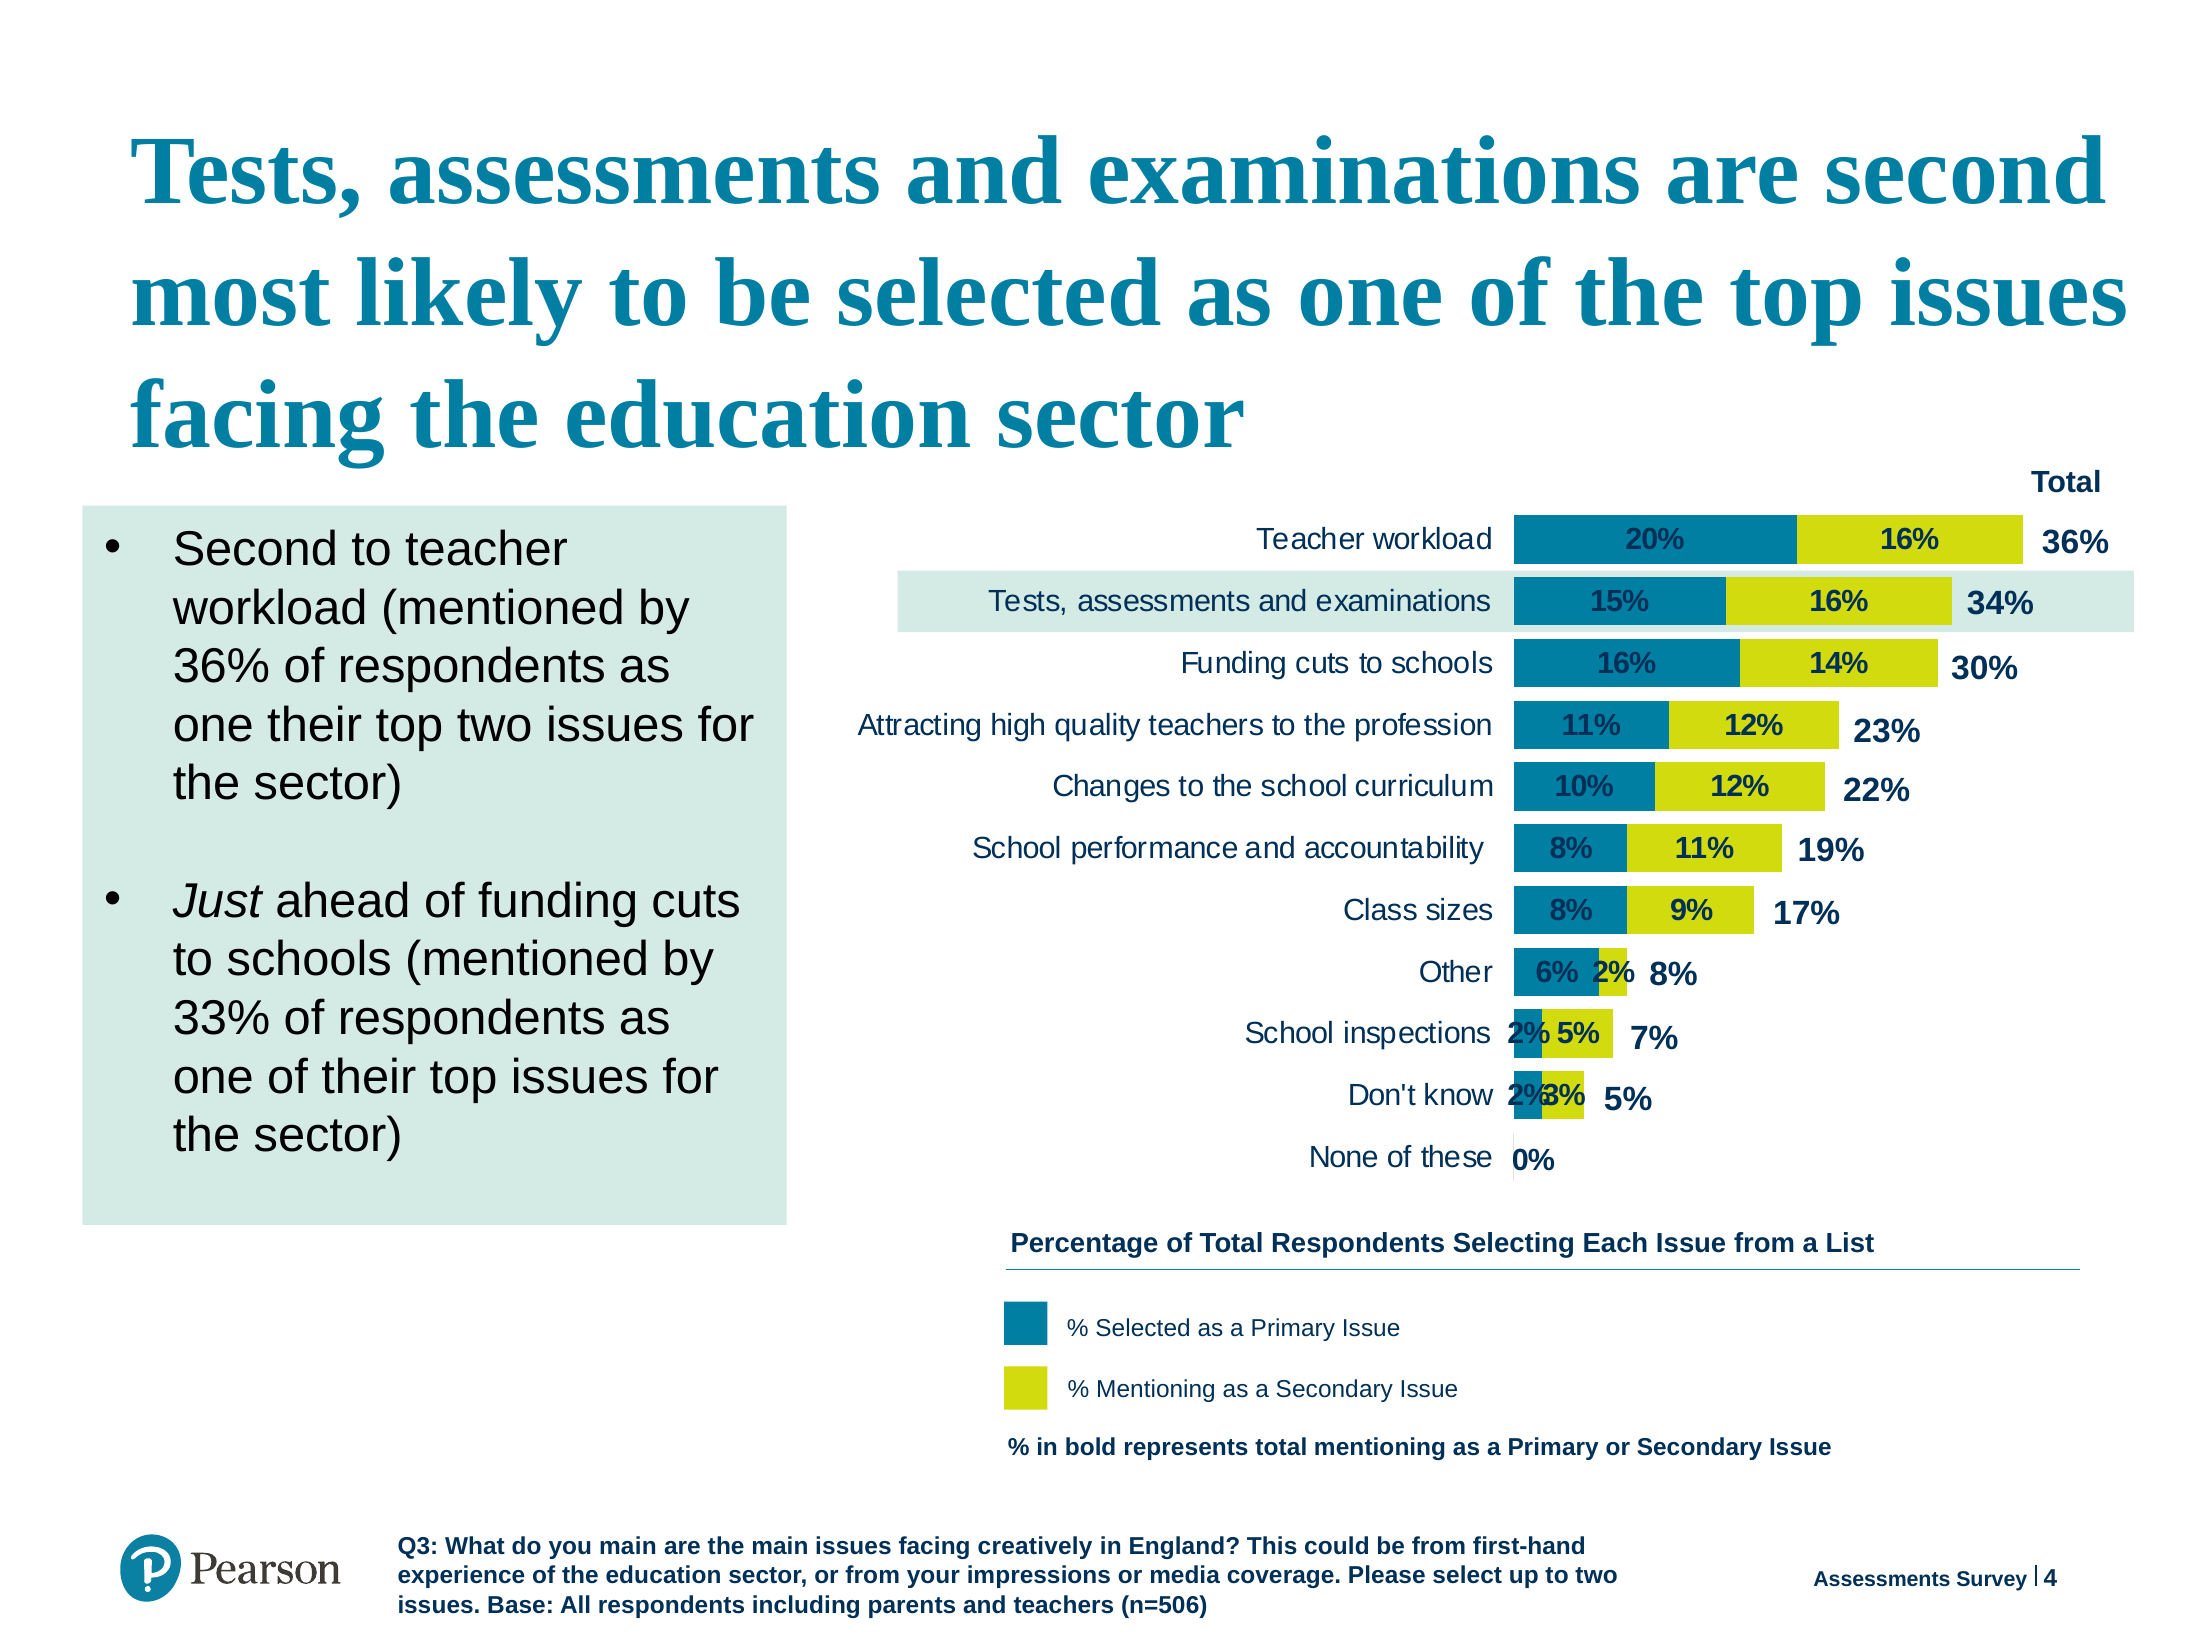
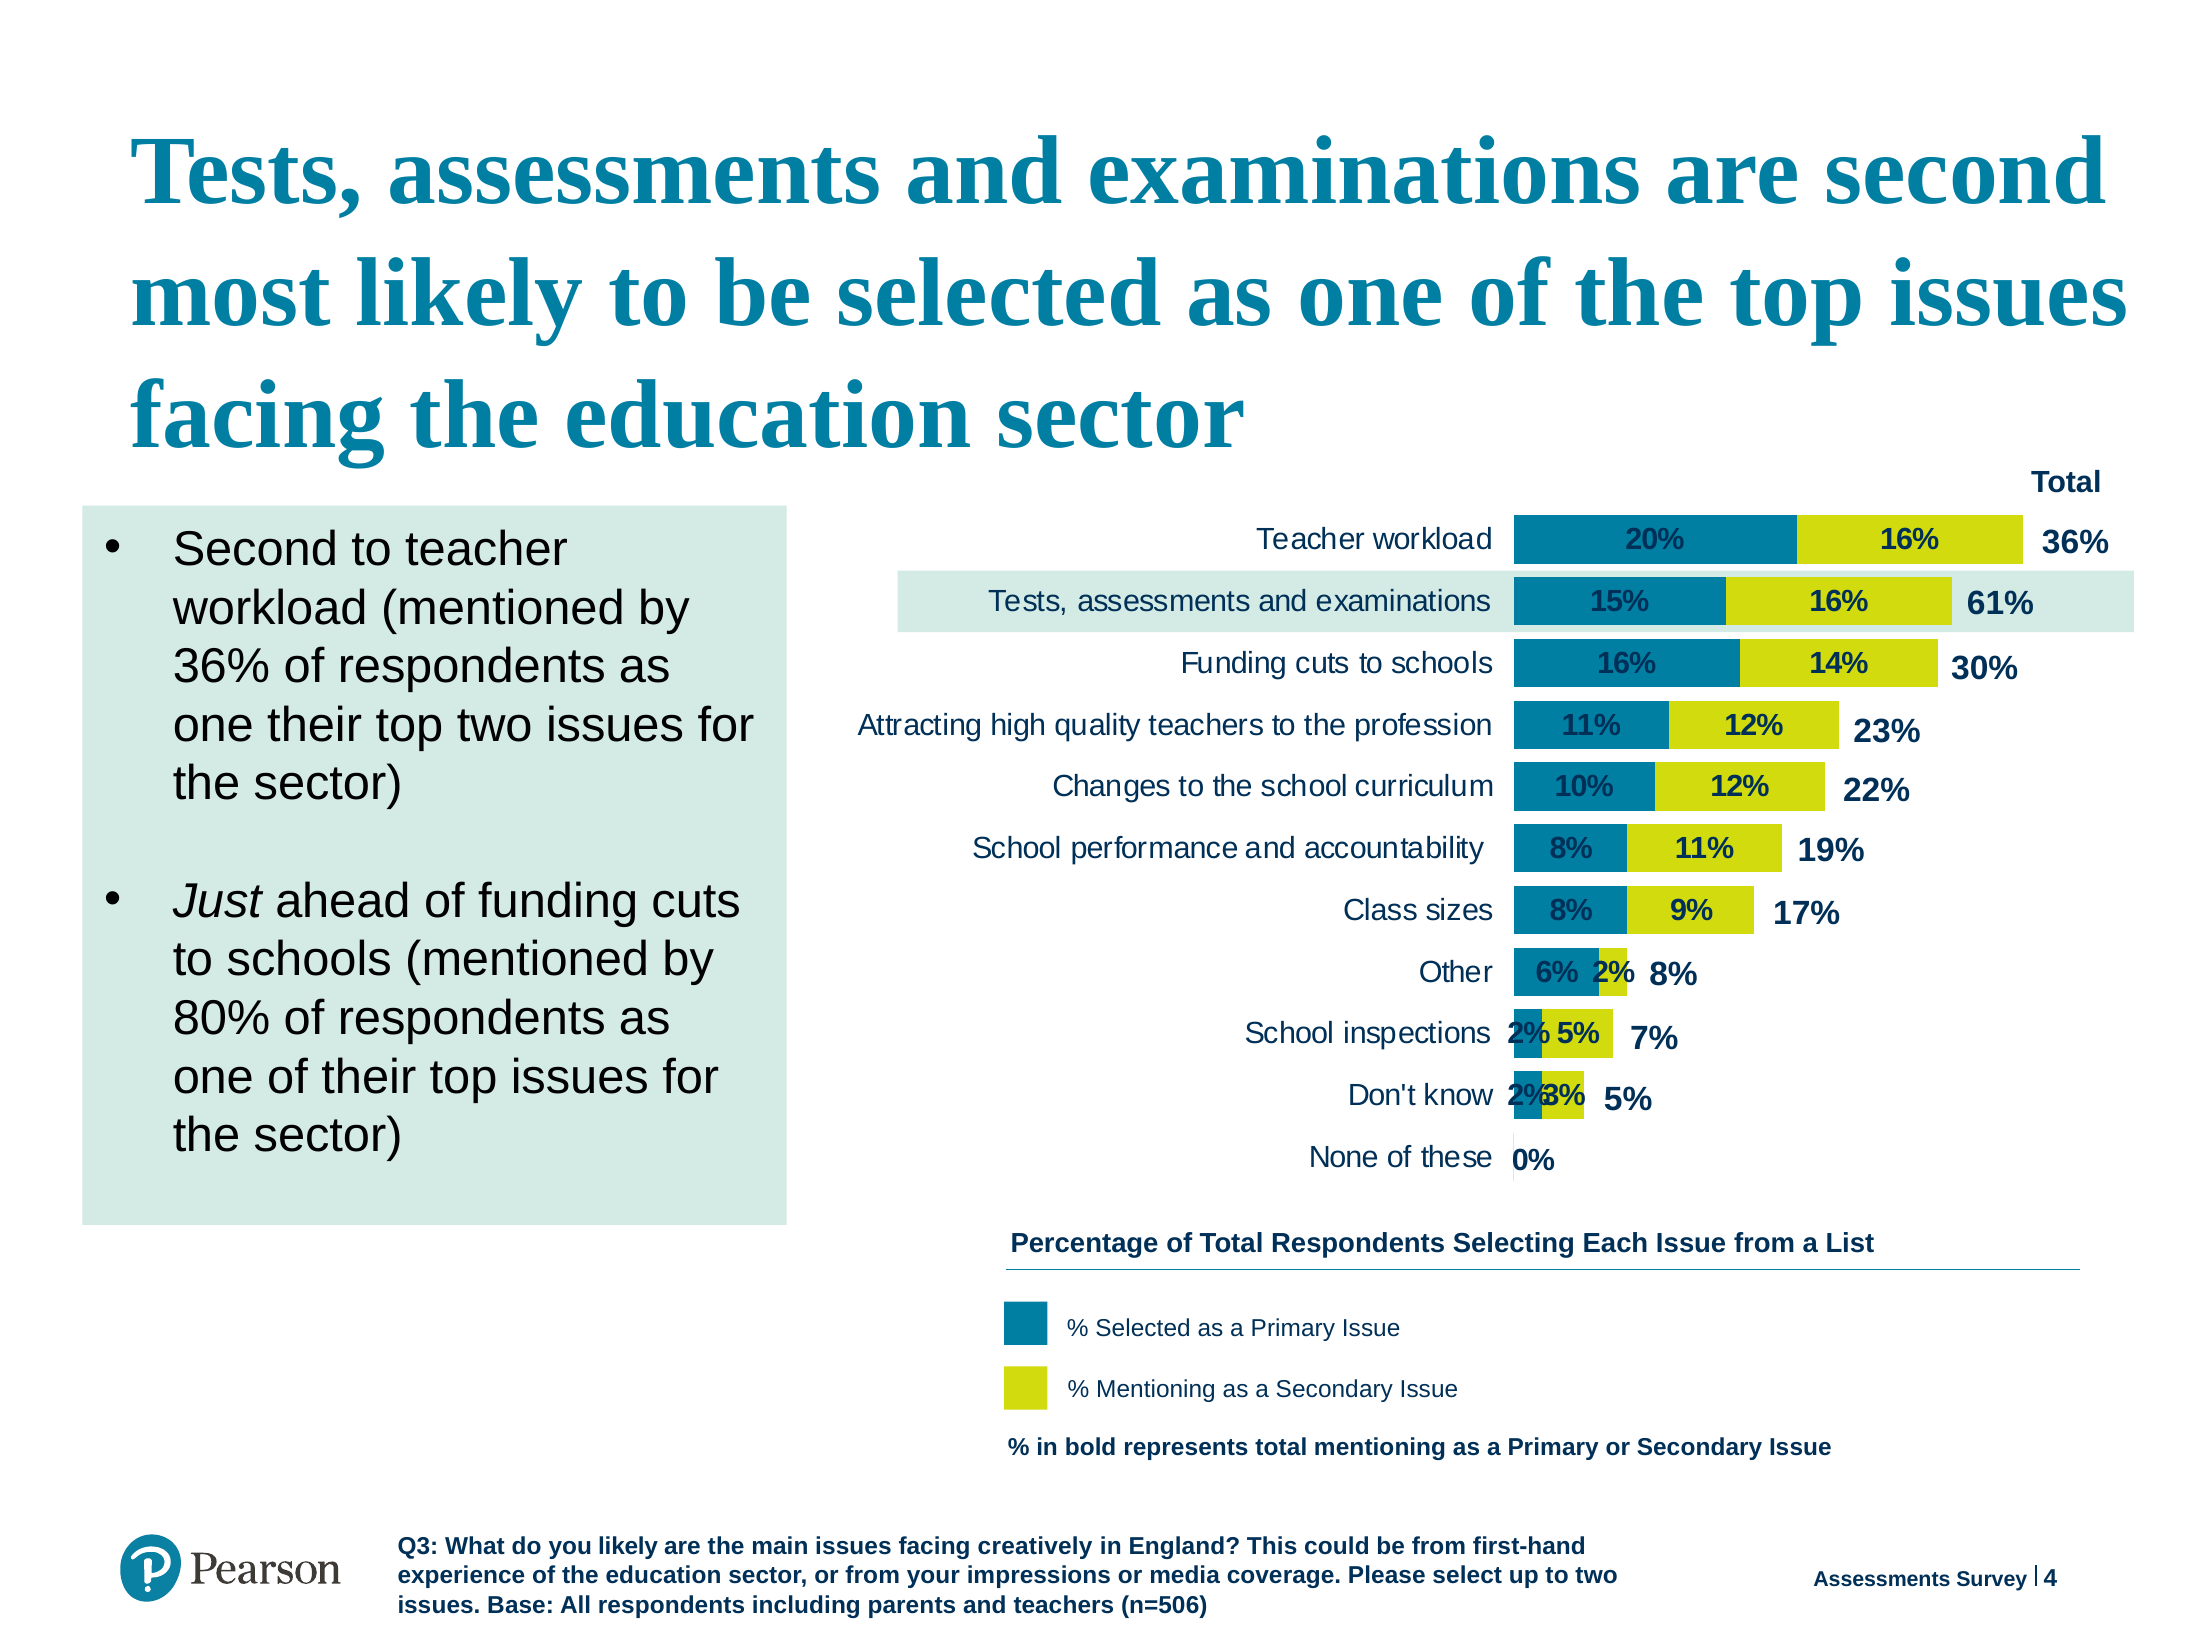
34%: 34% -> 61% (2000, 604)
33%: 33% -> 80% (221, 1018)
you main: main -> likely (628, 1546)
